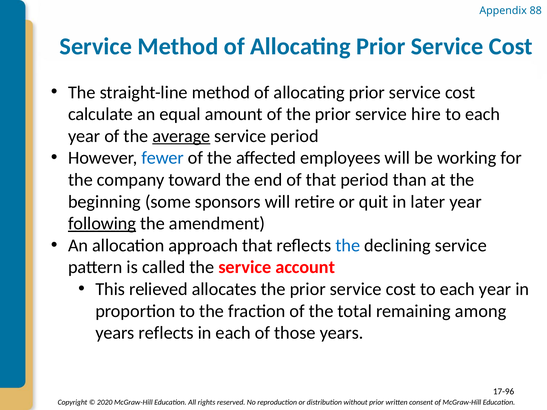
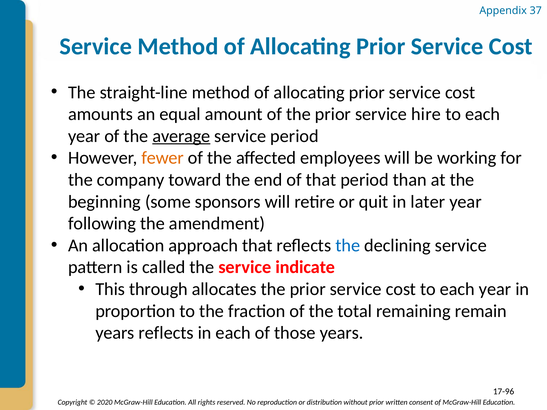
88: 88 -> 37 (536, 11)
calculate: calculate -> amounts (101, 114)
fewer colour: blue -> orange (163, 158)
following underline: present -> none (102, 224)
account: account -> indicate (305, 267)
relieved: relieved -> through (158, 289)
among: among -> remain (481, 311)
